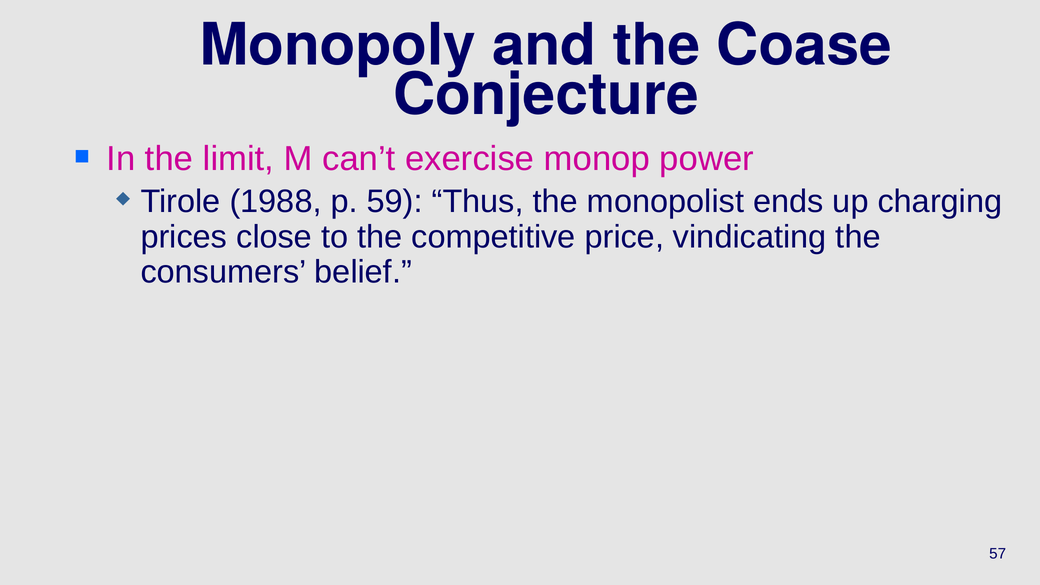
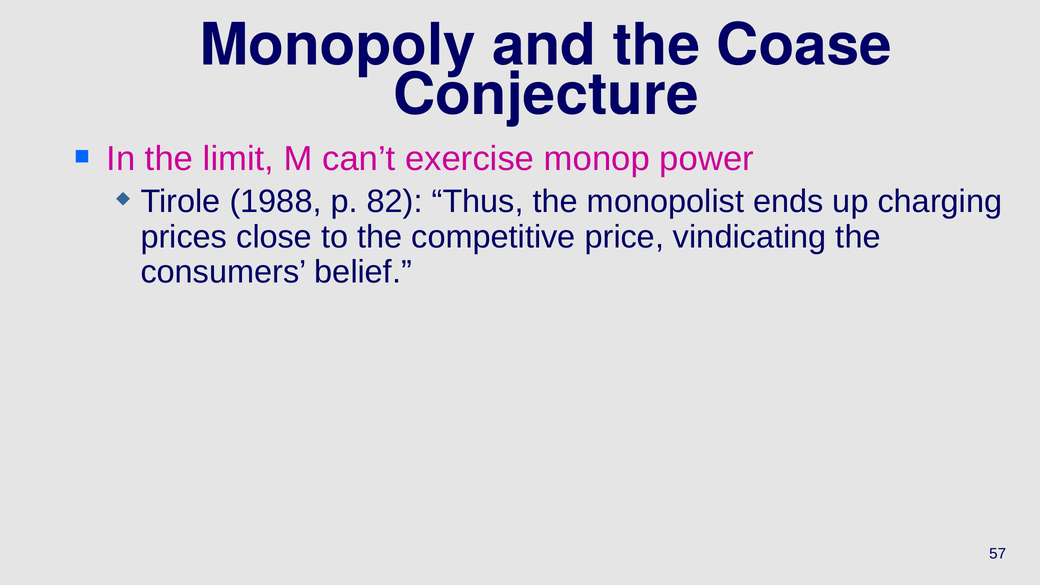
59: 59 -> 82 (395, 202)
